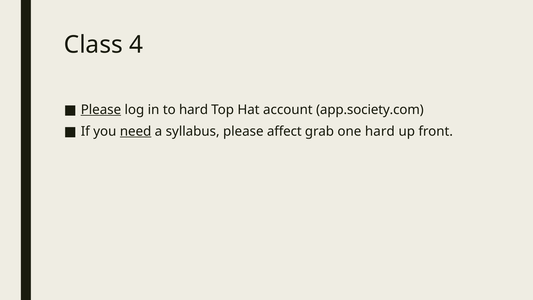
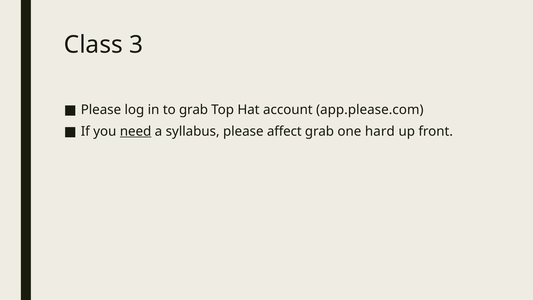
4: 4 -> 3 (136, 45)
Please underline: present -> none (101, 110)
to hard: hard -> grab (194, 110)
app.society.com: app.society.com -> app.please.com (370, 110)
